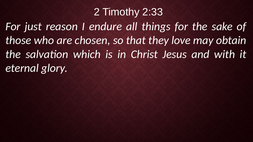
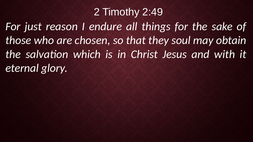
2:33: 2:33 -> 2:49 (153, 12)
love: love -> soul (181, 40)
